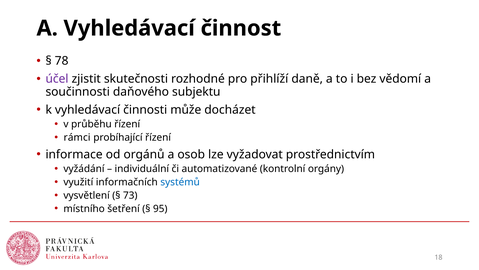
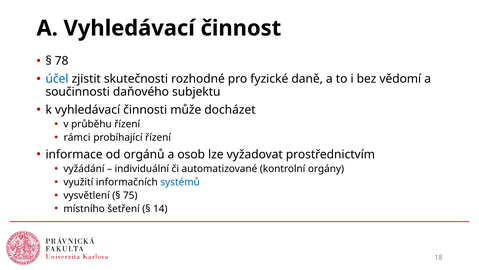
účel colour: purple -> blue (57, 79)
přihlíží: přihlíží -> fyzické (269, 79)
73: 73 -> 75 (130, 195)
95: 95 -> 14 (160, 208)
